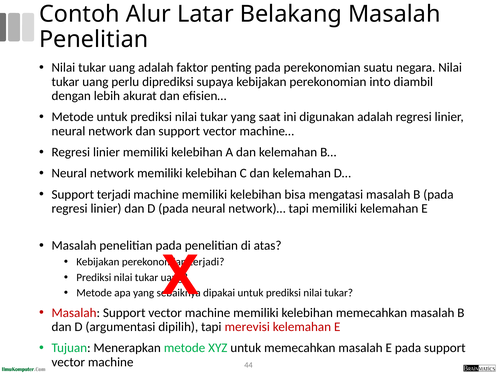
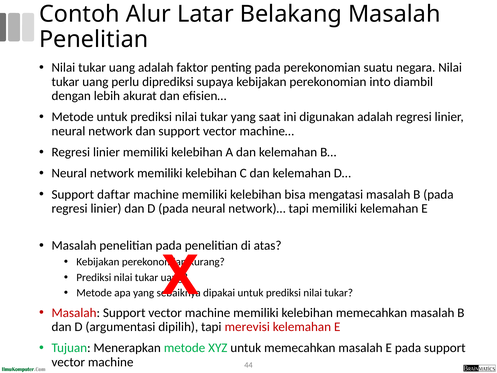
Support terjadi: terjadi -> daftar (114, 194)
perekonomian terjadi: terjadi -> kurang (207, 262)
